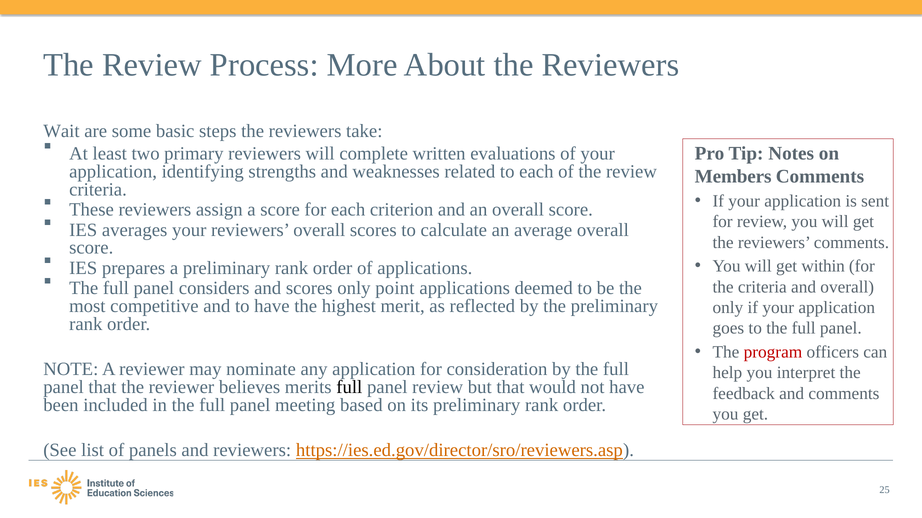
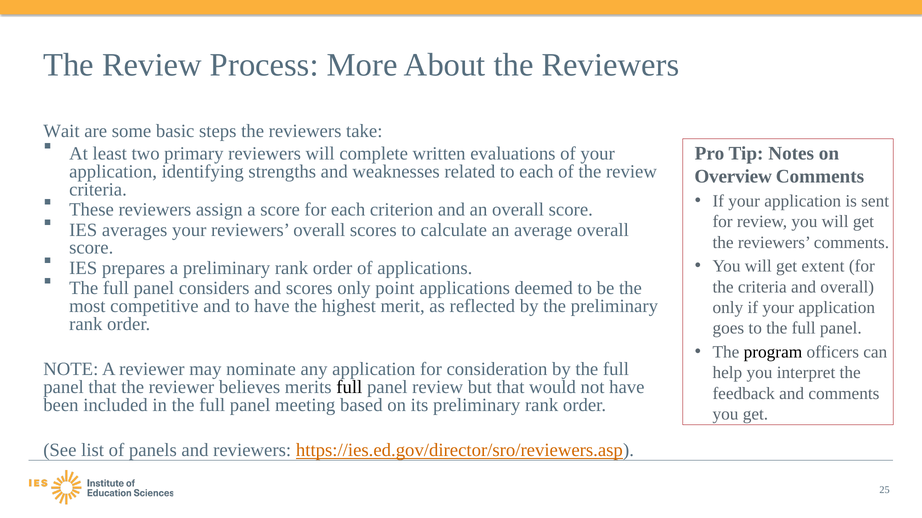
Members: Members -> Overview (733, 177)
within: within -> extent (823, 266)
program colour: red -> black (773, 352)
